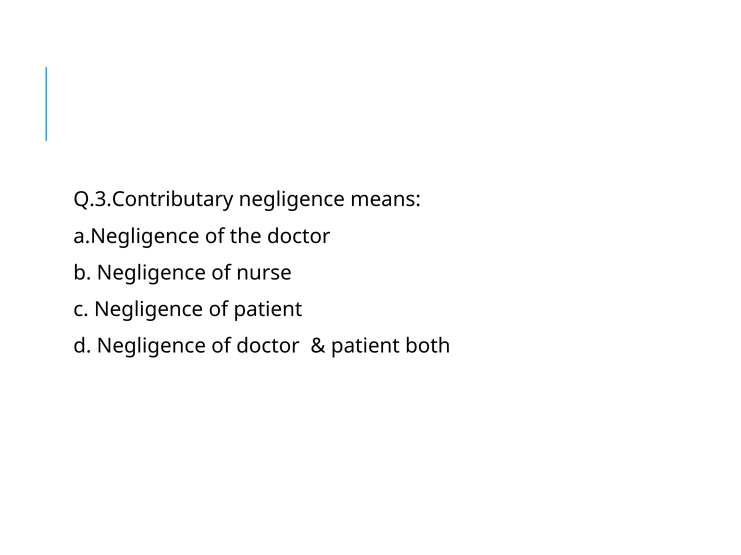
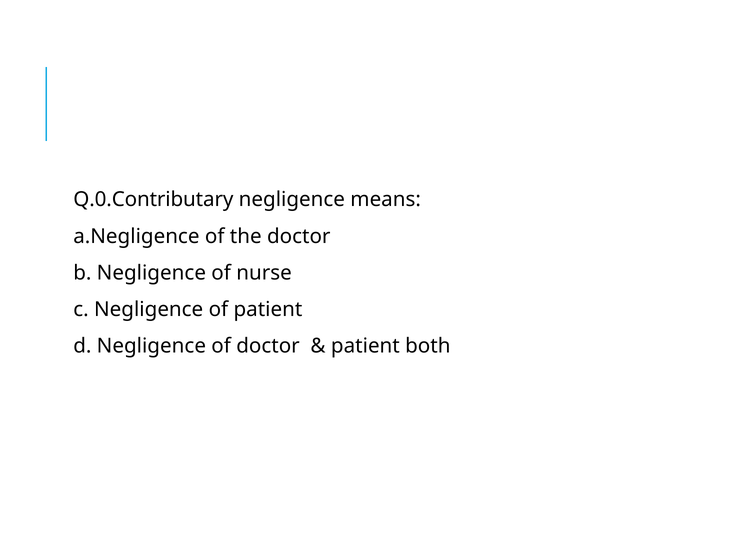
Q.3.Contributary: Q.3.Contributary -> Q.0.Contributary (153, 200)
